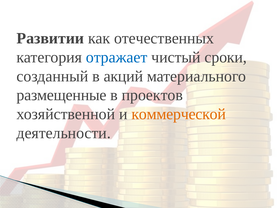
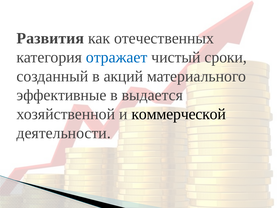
Развитии: Развитии -> Развития (50, 38)
размещенные: размещенные -> эффективные (62, 95)
проектов: проектов -> выдается (152, 95)
коммерческой colour: orange -> black (179, 114)
